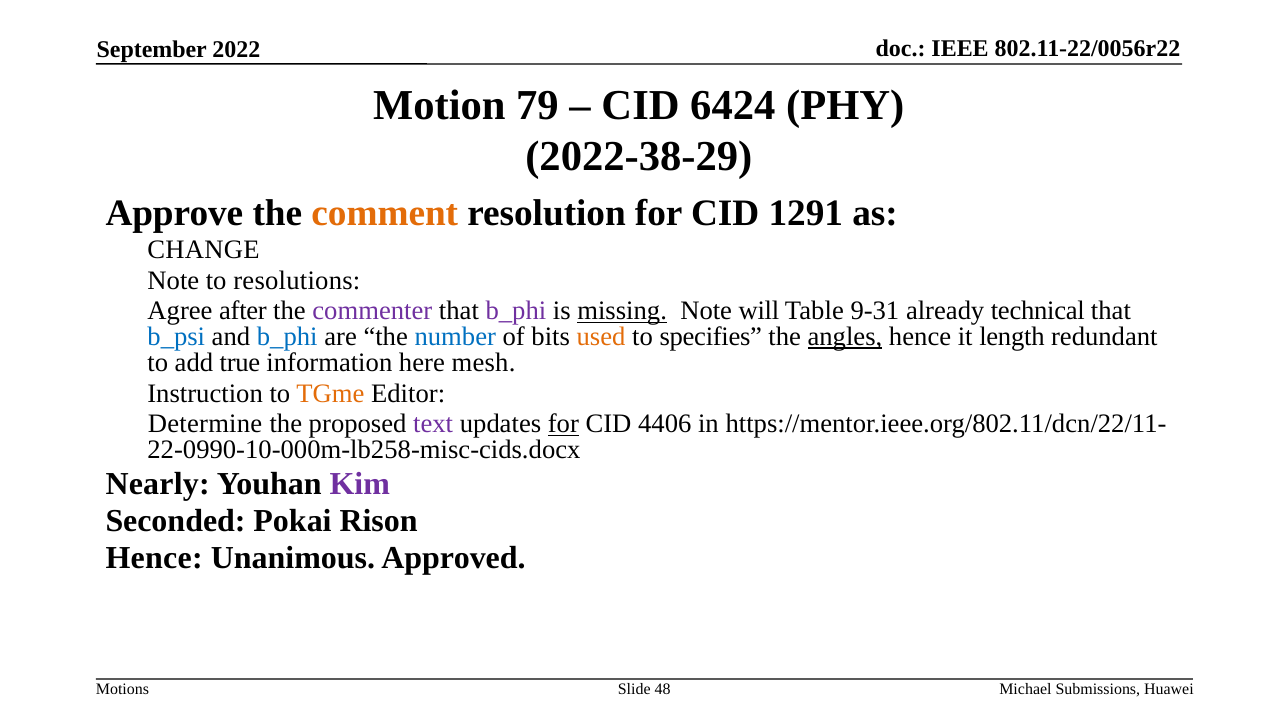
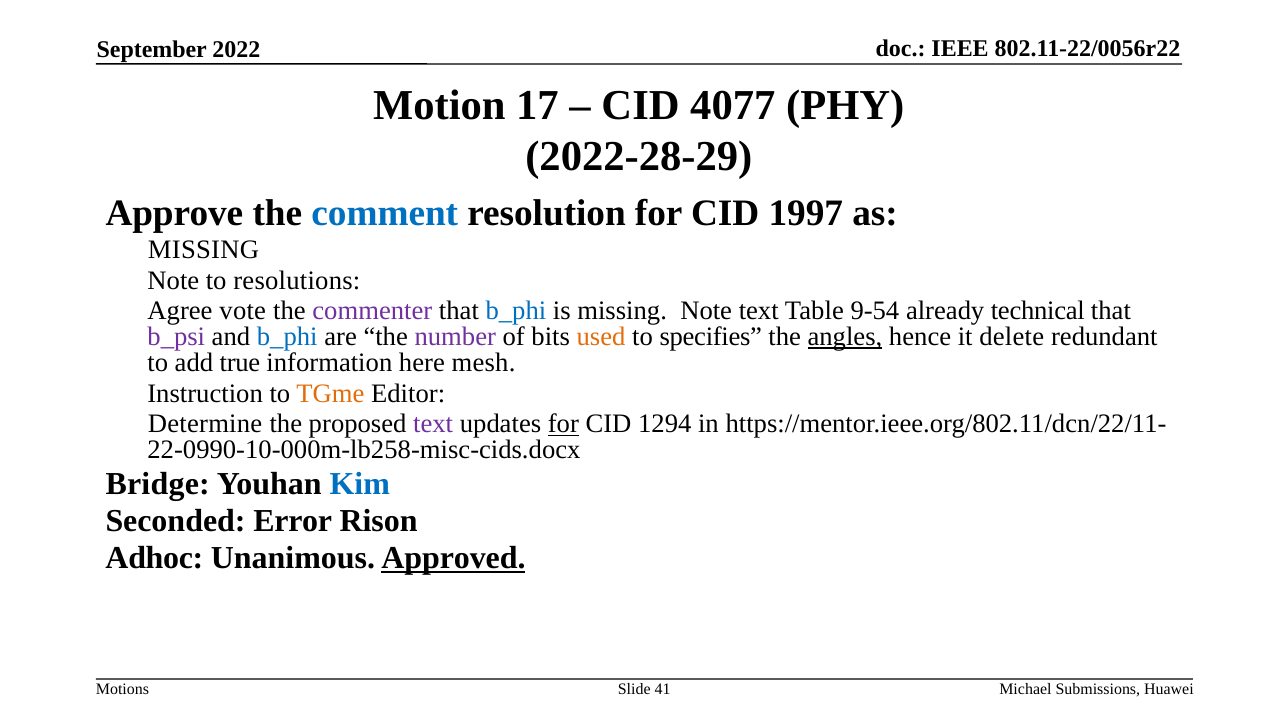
79: 79 -> 17 (537, 105)
6424: 6424 -> 4077 (733, 105)
2022-38-29: 2022-38-29 -> 2022-28-29 (639, 156)
comment colour: orange -> blue (385, 213)
1291: 1291 -> 1997 (806, 213)
CHANGE: CHANGE -> MISSING (204, 249)
after: after -> vote (243, 311)
b_phi colour: purple -> blue (516, 311)
missing underline: present -> none (622, 311)
Note will: will -> text (759, 311)
9-31: 9-31 -> 9-54 (875, 311)
b_psi colour: blue -> purple (176, 337)
number colour: blue -> purple (455, 337)
length: length -> delete (1012, 337)
4406: 4406 -> 1294 (665, 424)
Nearly: Nearly -> Bridge (158, 484)
Kim colour: purple -> blue (360, 484)
Pokai: Pokai -> Error (293, 521)
Hence: Hence -> Adhoc (154, 558)
Approved underline: none -> present (453, 558)
48: 48 -> 41 (663, 689)
